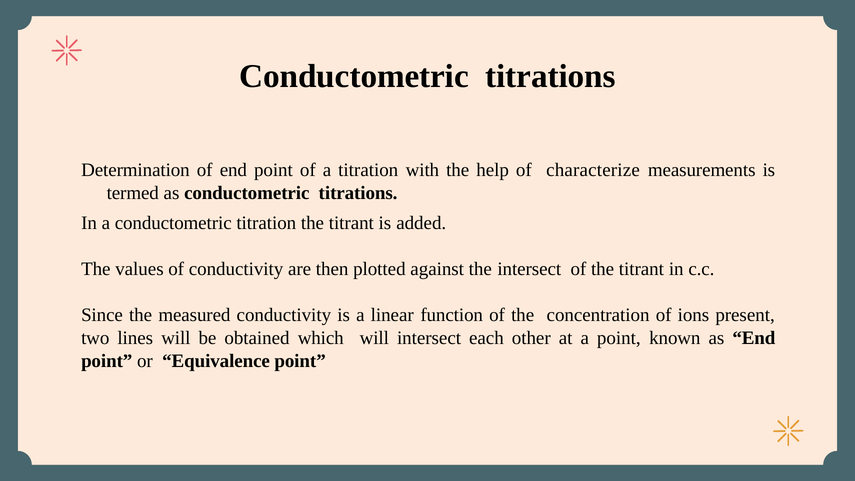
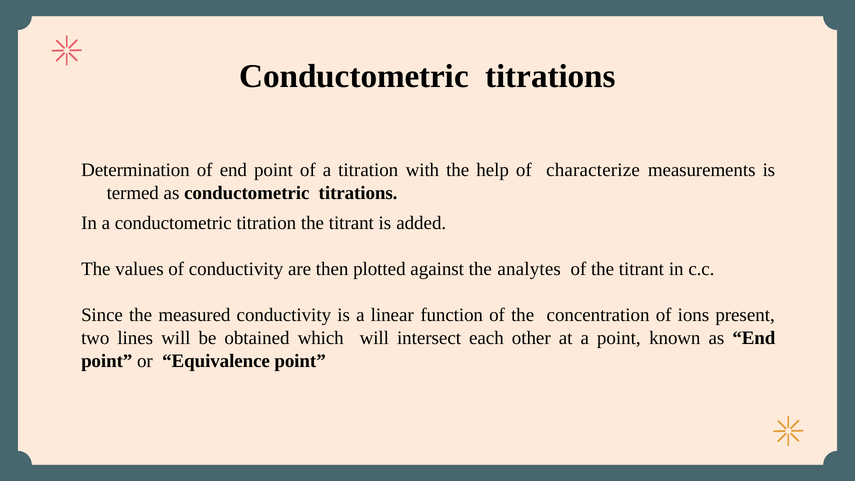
the intersect: intersect -> analytes (529, 269)
